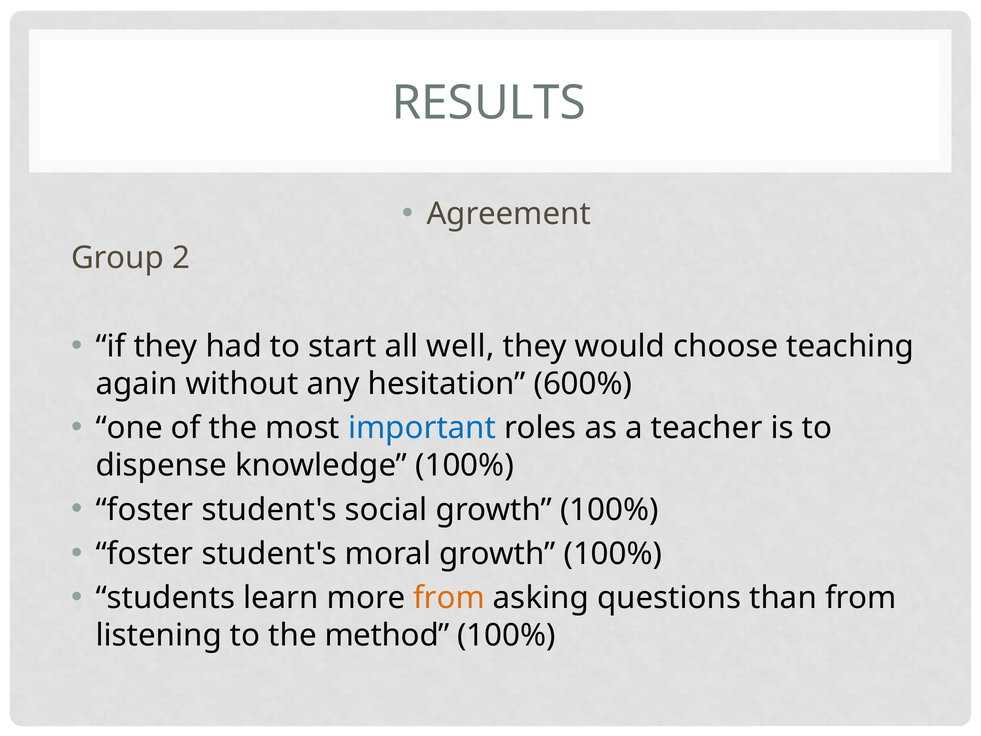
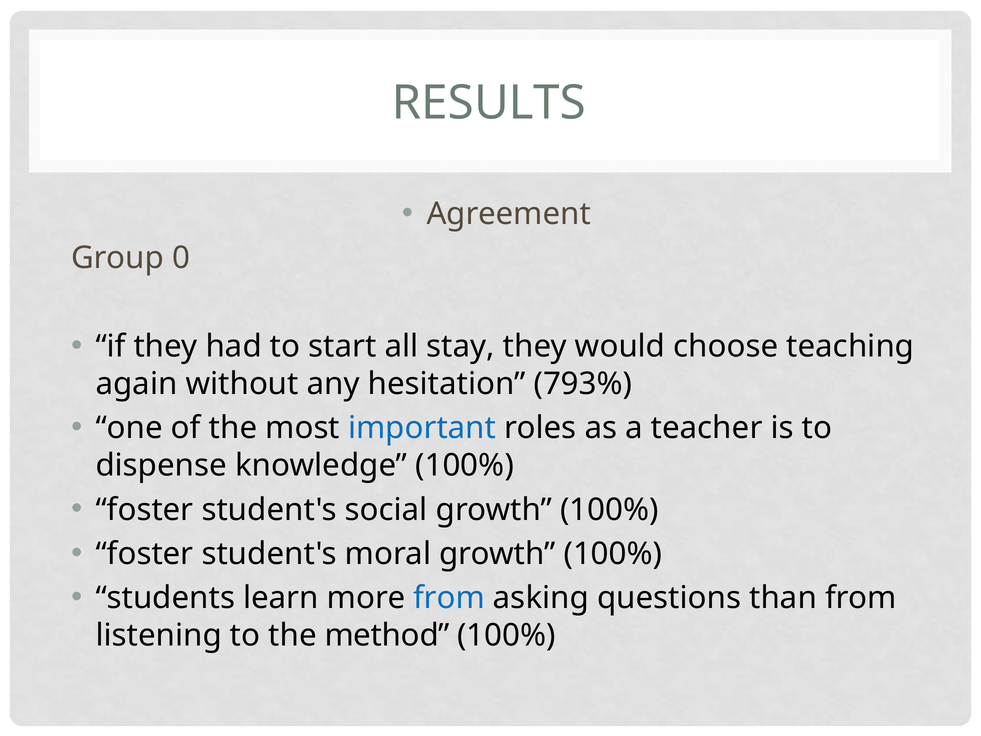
2: 2 -> 0 (181, 258)
well: well -> stay (461, 346)
600%: 600% -> 793% (583, 384)
from colour: orange -> blue (449, 598)
